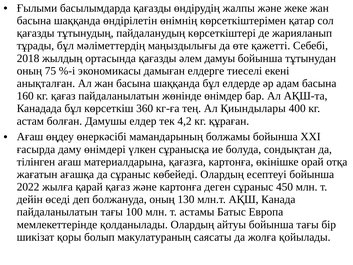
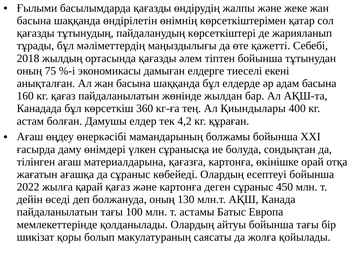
дамуы: дамуы -> тіптен (220, 58)
өнімдер: өнімдер -> жылдан (223, 96)
